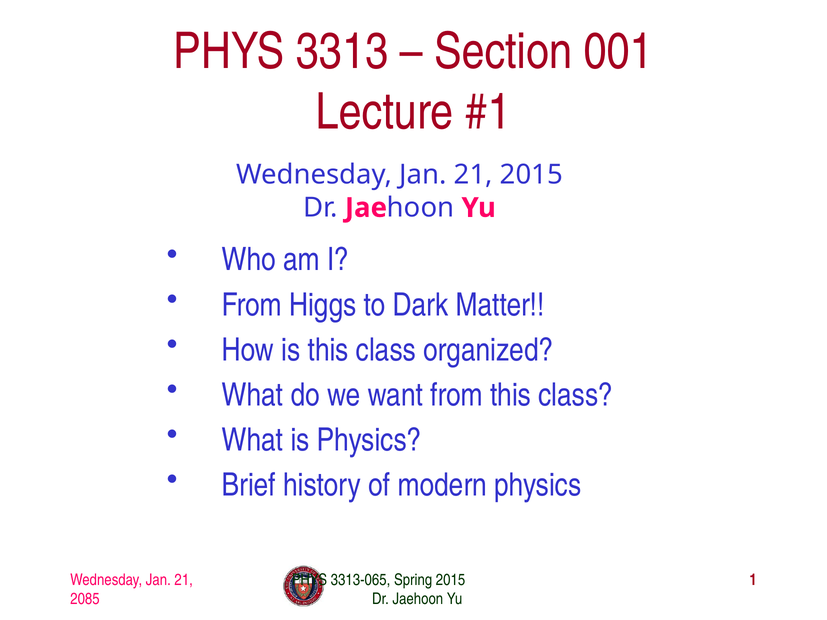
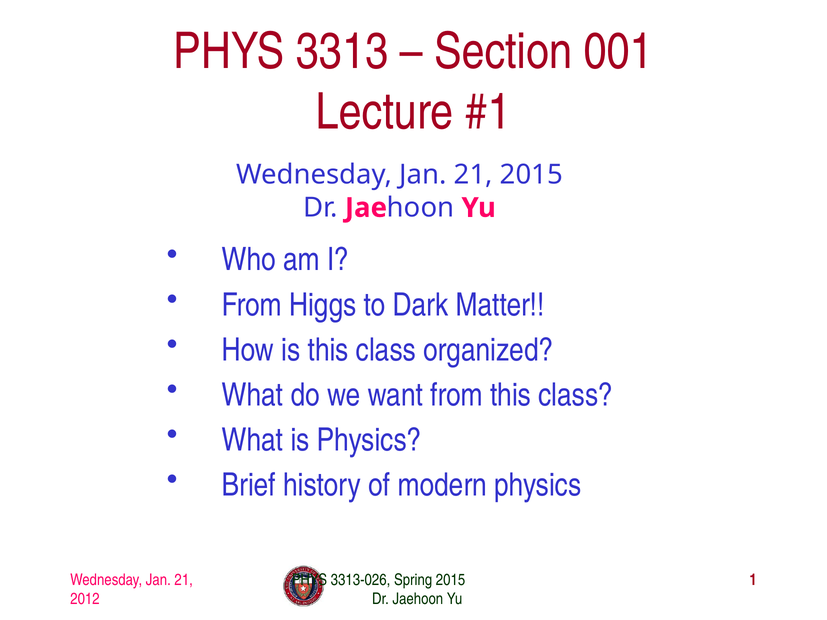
3313-065: 3313-065 -> 3313-026 (361, 580)
2085: 2085 -> 2012 (85, 599)
